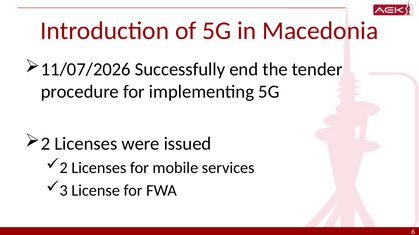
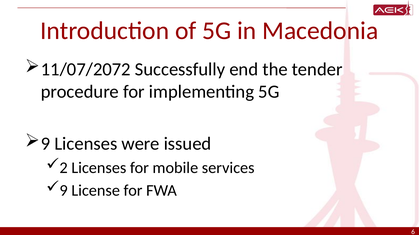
11/07/2026: 11/07/2026 -> 11/07/2072 (86, 70)
2: 2 -> 9 (46, 144)
3: 3 -> 9 (64, 191)
